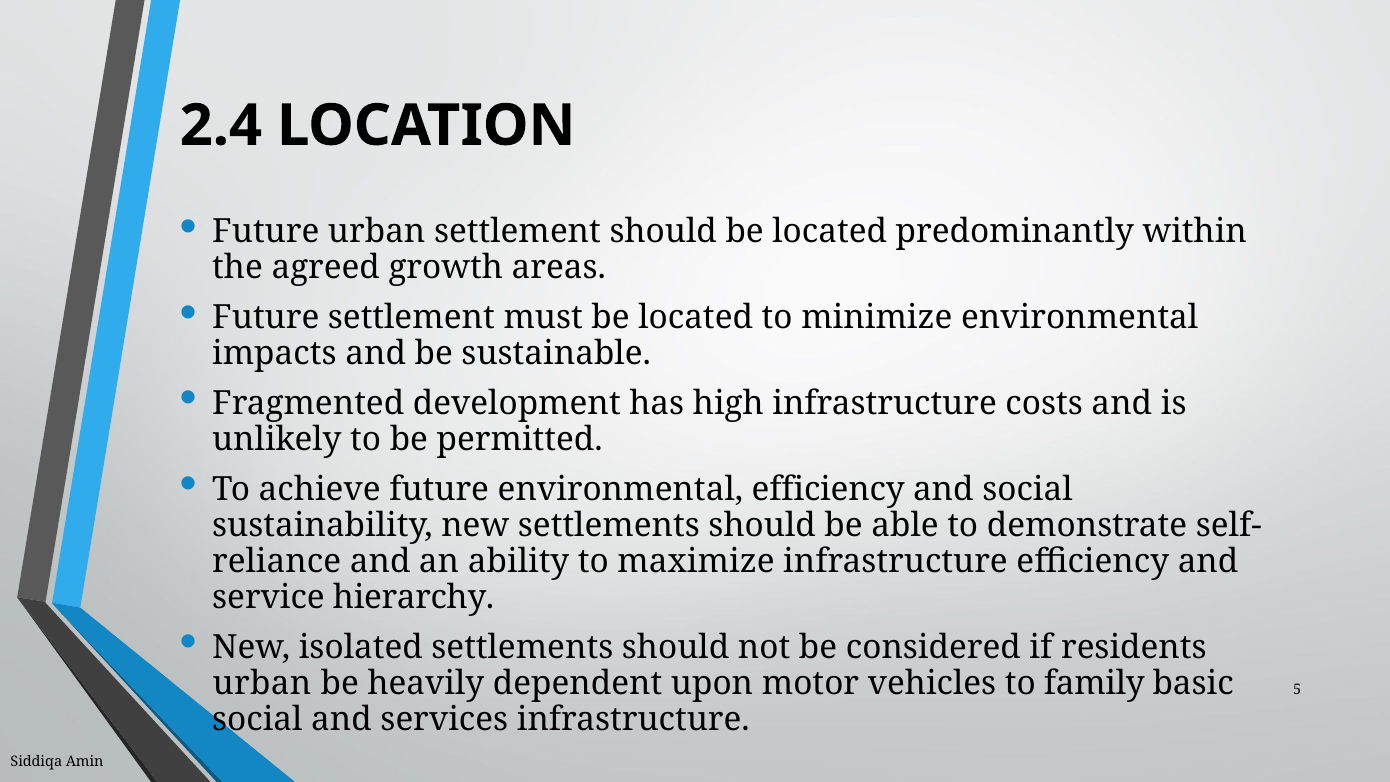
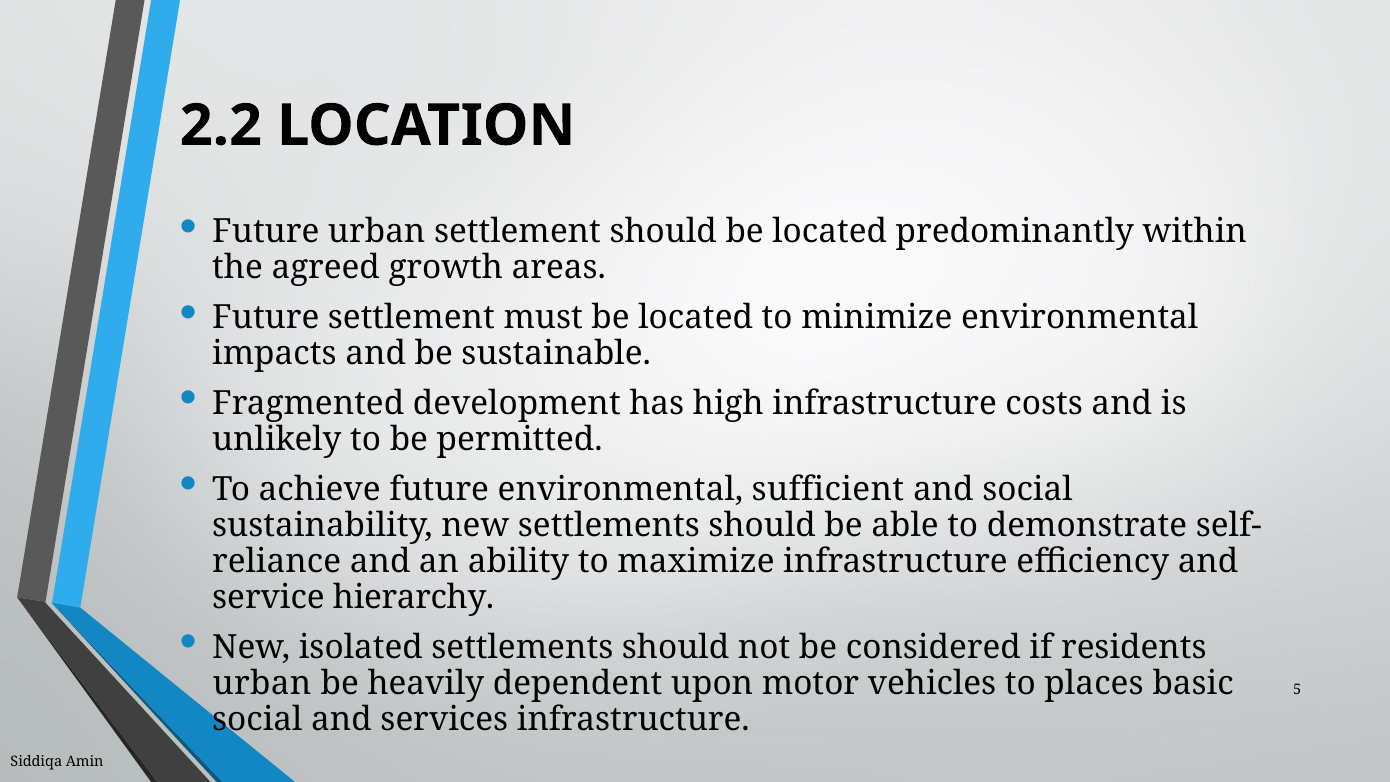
2.4: 2.4 -> 2.2 (221, 126)
environmental efficiency: efficiency -> sufficient (828, 489)
family: family -> places (1094, 683)
